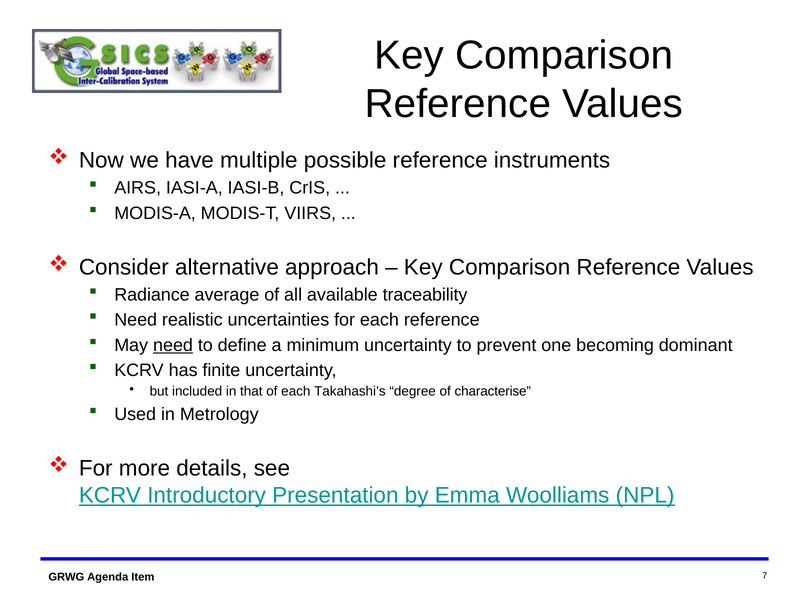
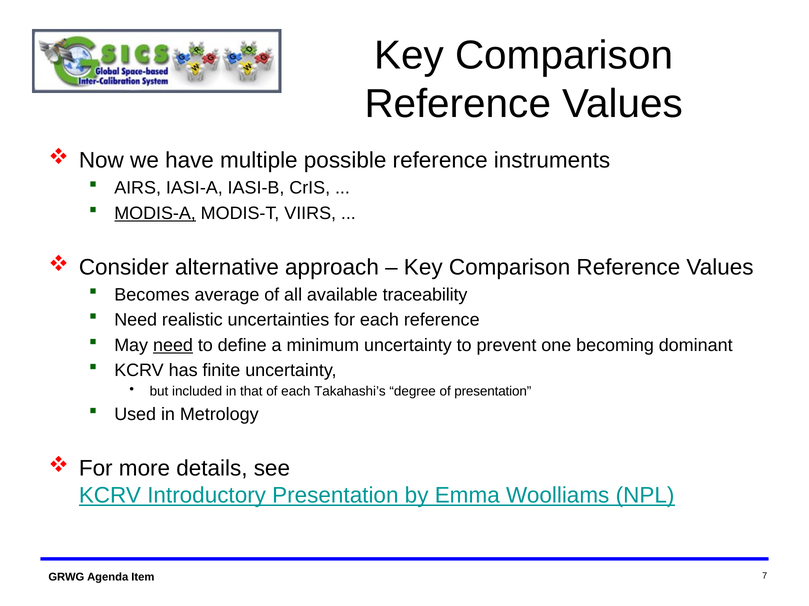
MODIS-A underline: none -> present (155, 213)
Radiance: Radiance -> Becomes (152, 295)
of characterise: characterise -> presentation (493, 392)
